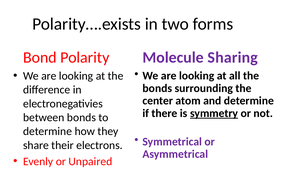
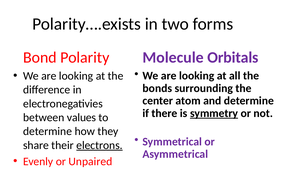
Sharing: Sharing -> Orbitals (233, 57)
between bonds: bonds -> values (82, 117)
electrons underline: none -> present (99, 145)
